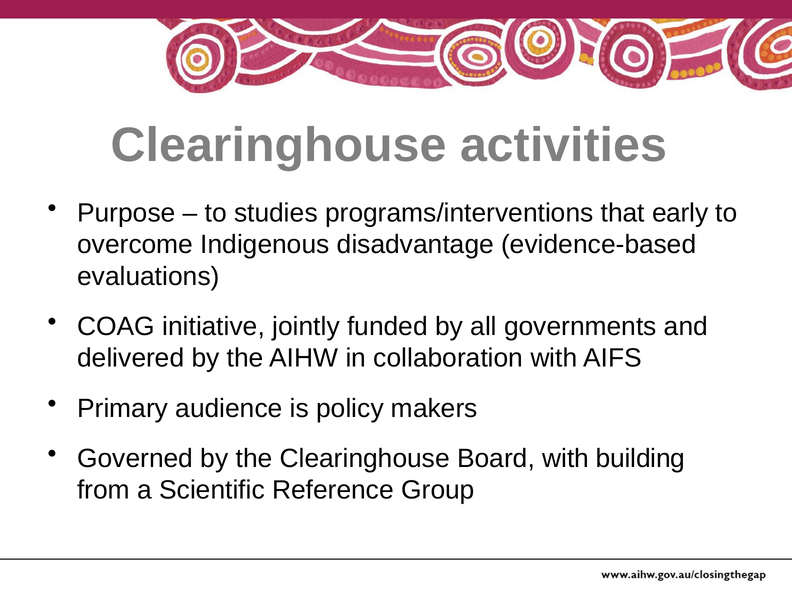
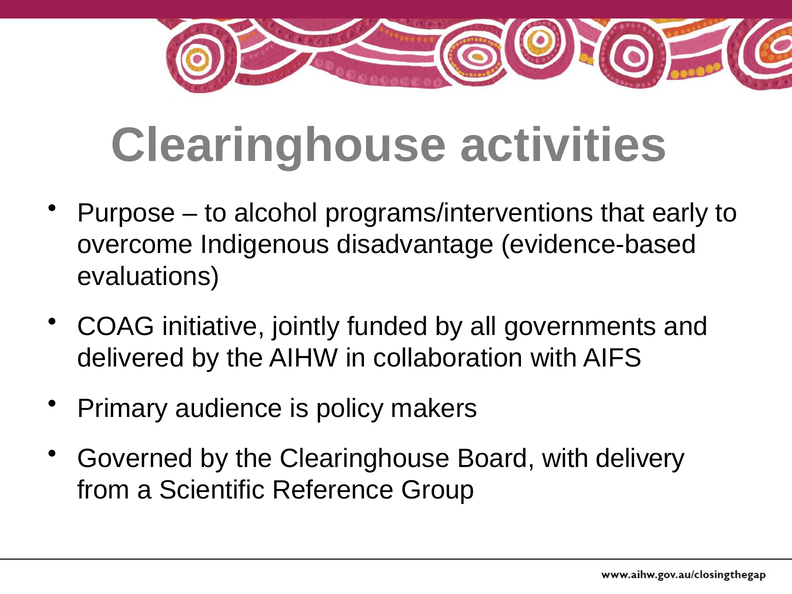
studies: studies -> alcohol (276, 213)
building: building -> delivery (641, 459)
